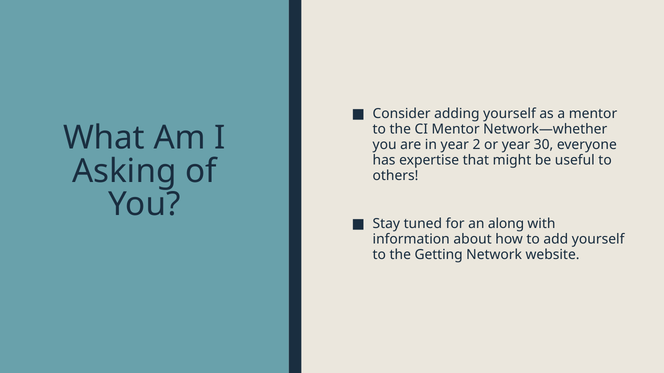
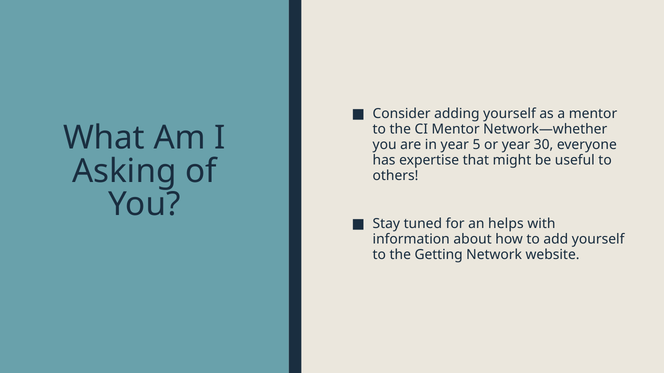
2: 2 -> 5 (476, 145)
along: along -> helps (506, 224)
